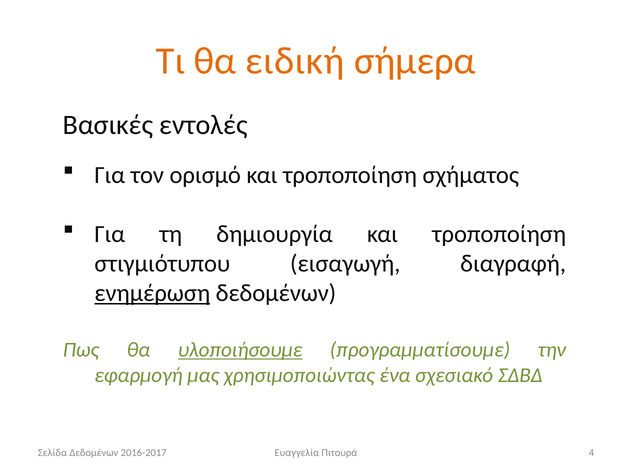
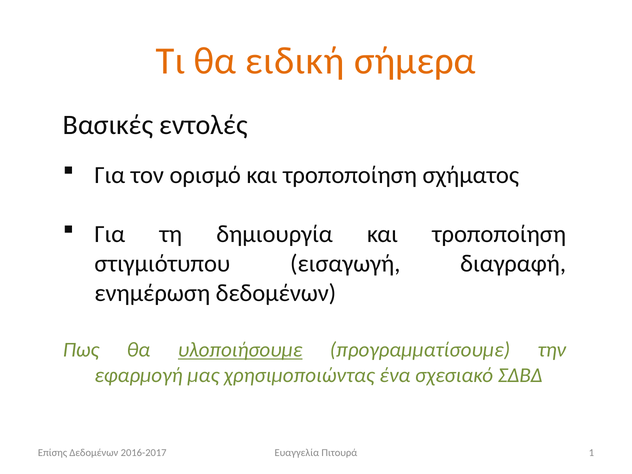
ενημέρωση underline: present -> none (152, 293)
Σελίδα: Σελίδα -> Επίσης (53, 453)
4: 4 -> 1 (591, 453)
